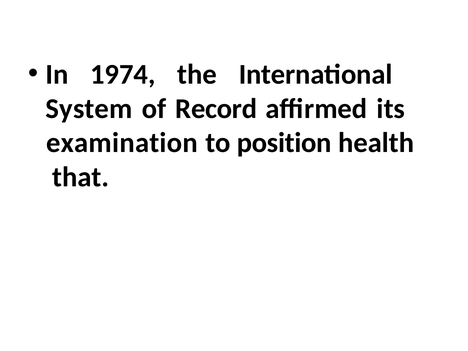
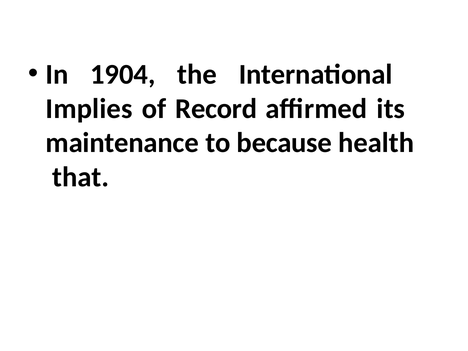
1974: 1974 -> 1904 (123, 74)
System: System -> Implies (89, 109)
examination: examination -> maintenance (122, 143)
position: position -> because (284, 143)
